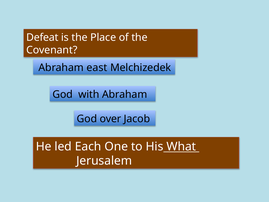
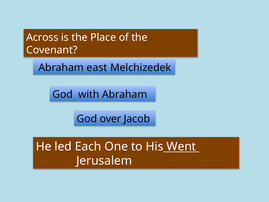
Defeat: Defeat -> Across (42, 37)
What: What -> Went (181, 146)
